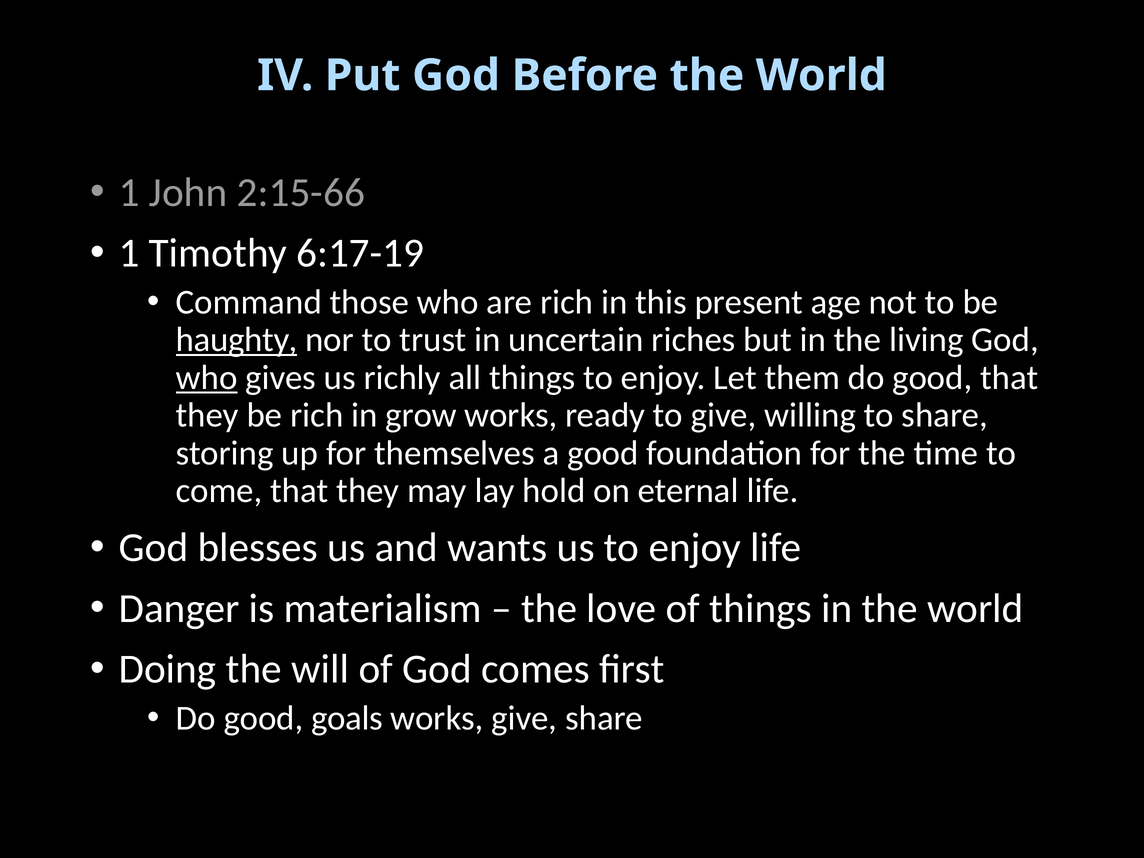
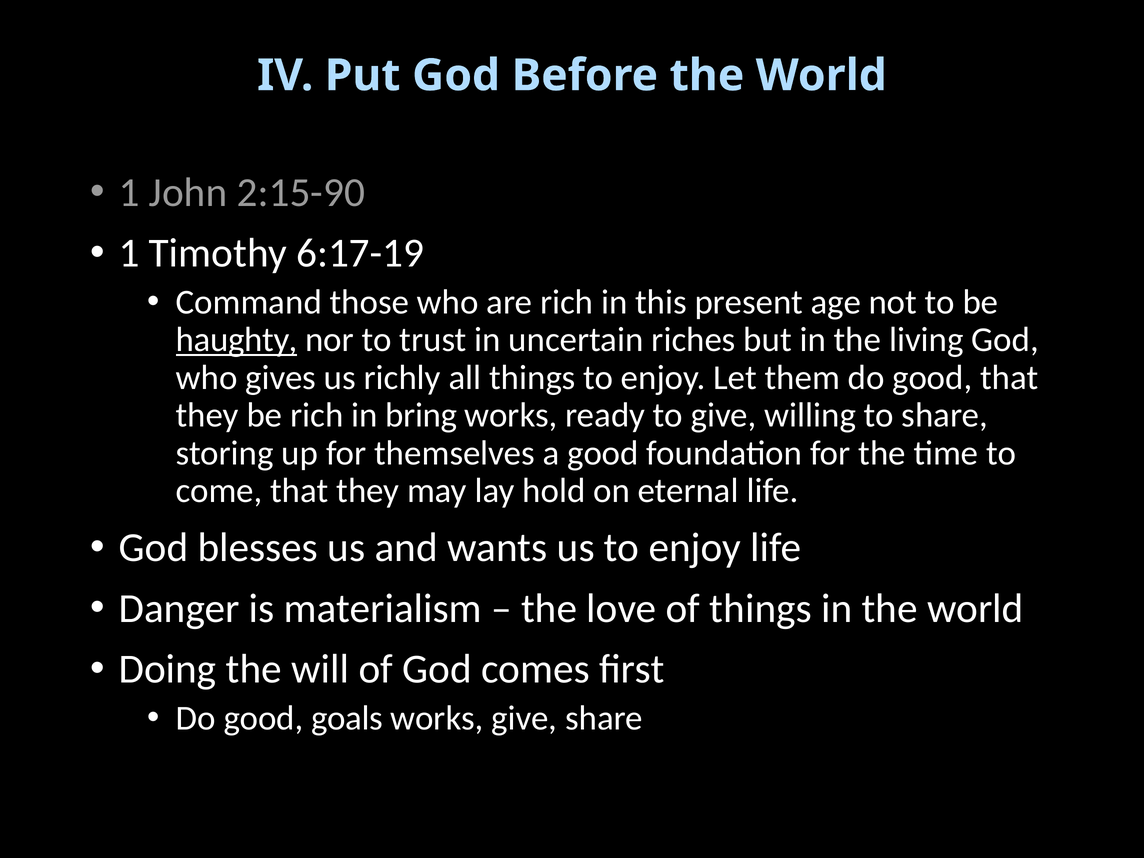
2:15-66: 2:15-66 -> 2:15-90 (301, 192)
who underline: present -> none (207, 378)
grow: grow -> bring (421, 415)
